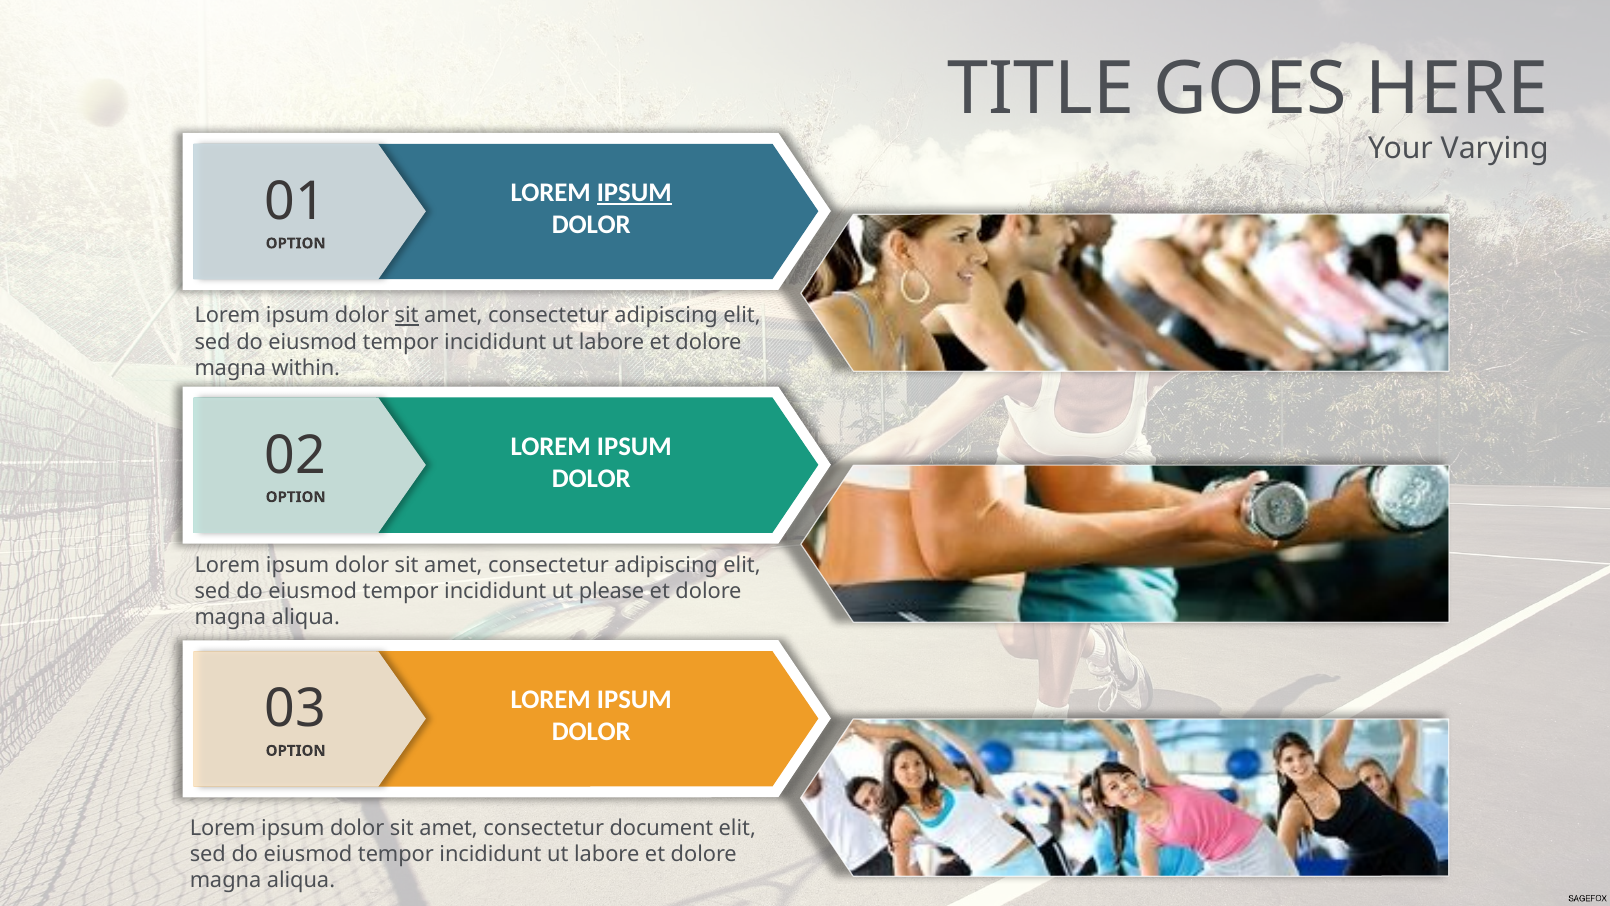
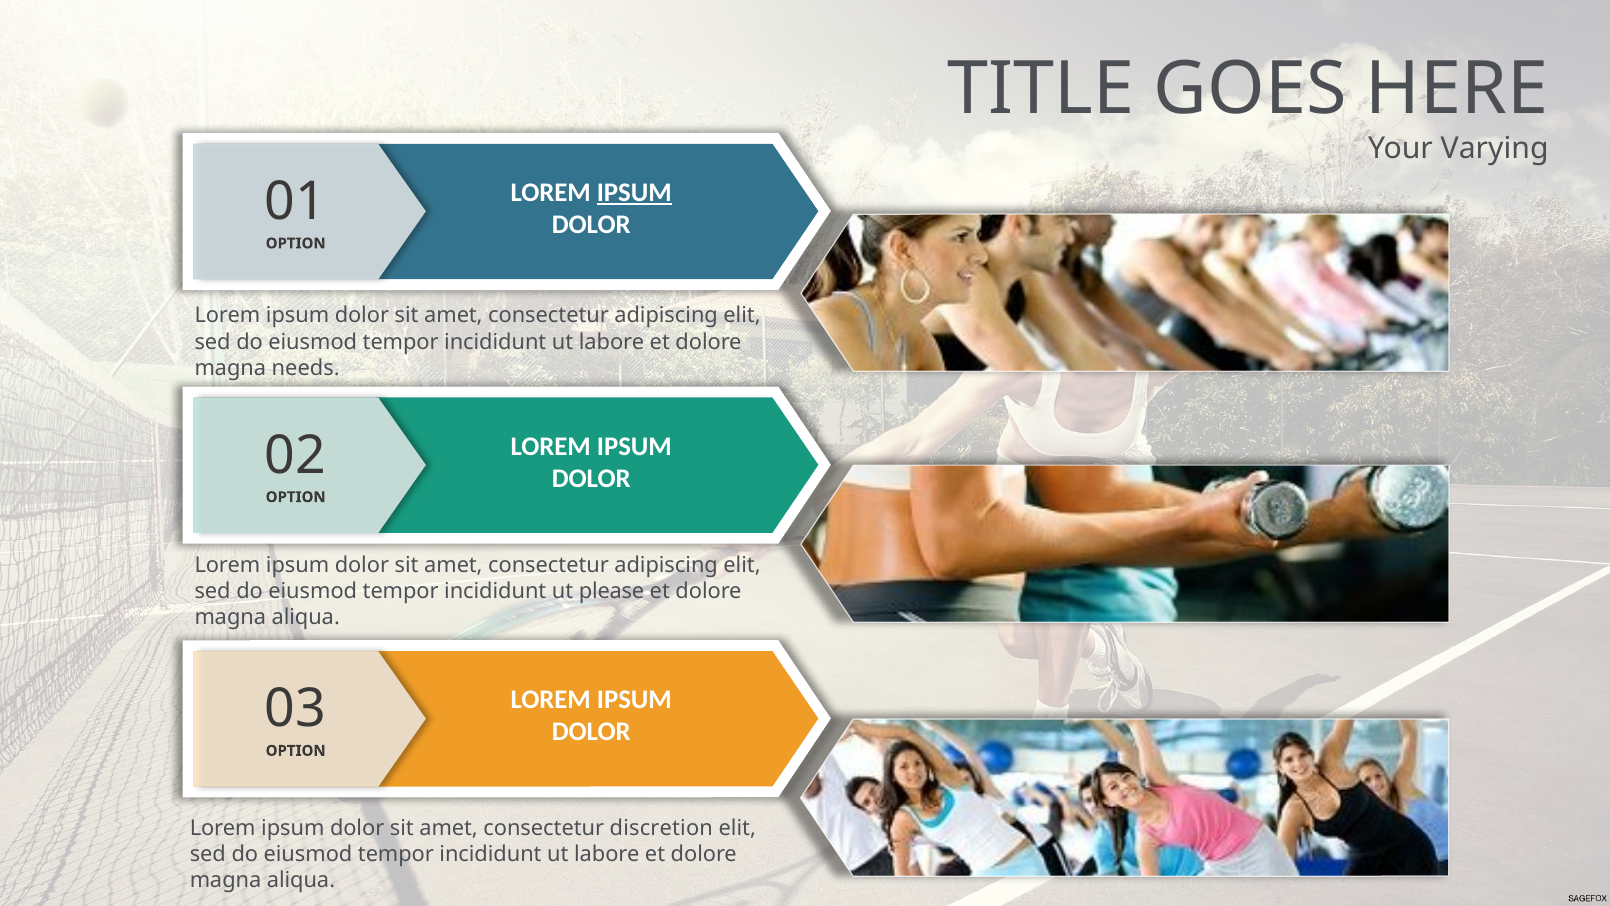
sit underline: present -> none (407, 316)
within: within -> needs (306, 368)
document: document -> discretion (661, 828)
